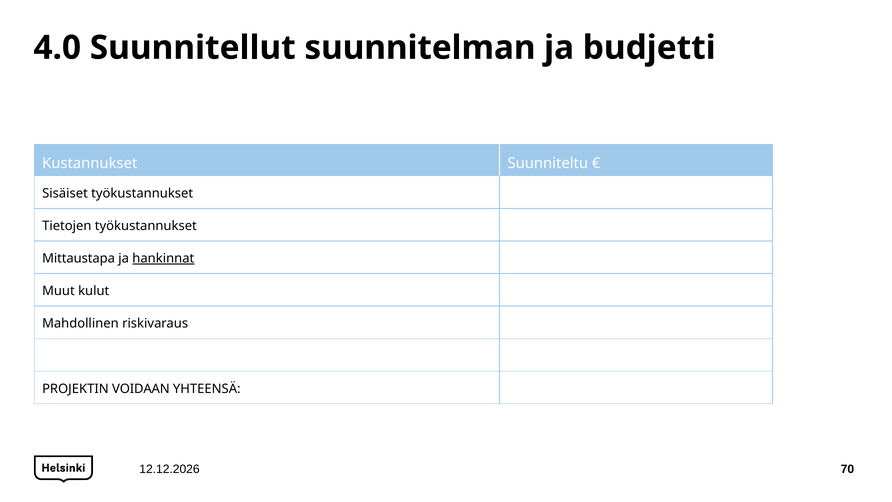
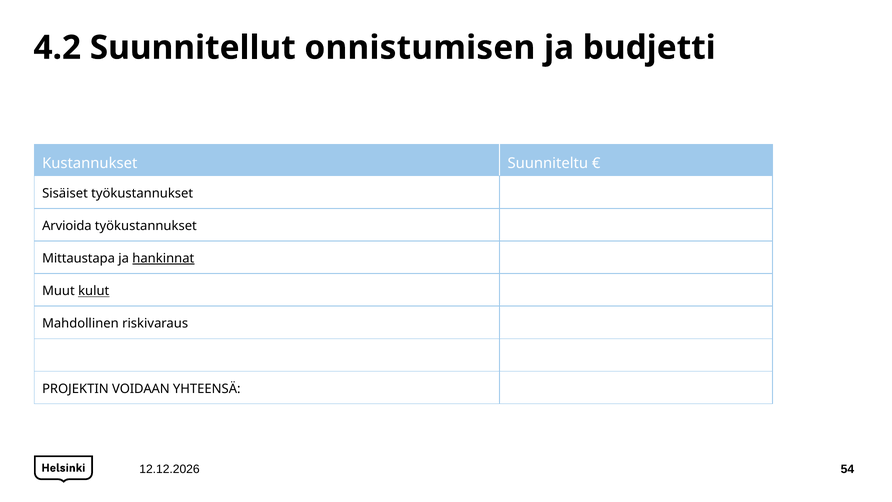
4.0: 4.0 -> 4.2 (57, 48)
suunnitelman: suunnitelman -> onnistumisen (420, 48)
Tietojen: Tietojen -> Arvioida (67, 226)
kulut underline: none -> present (94, 291)
70: 70 -> 54 (847, 469)
